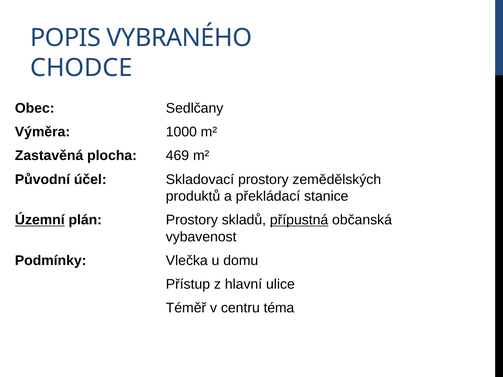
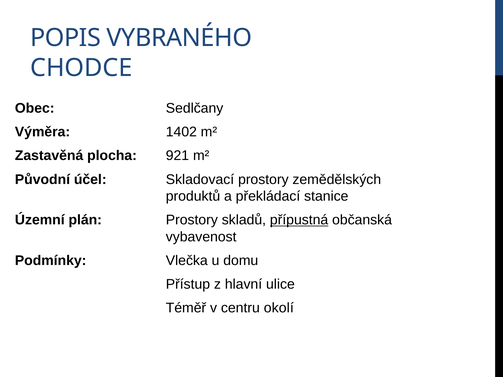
1000: 1000 -> 1402 (181, 132)
469: 469 -> 921 (177, 156)
Územní underline: present -> none (40, 220)
téma: téma -> okolí (279, 308)
